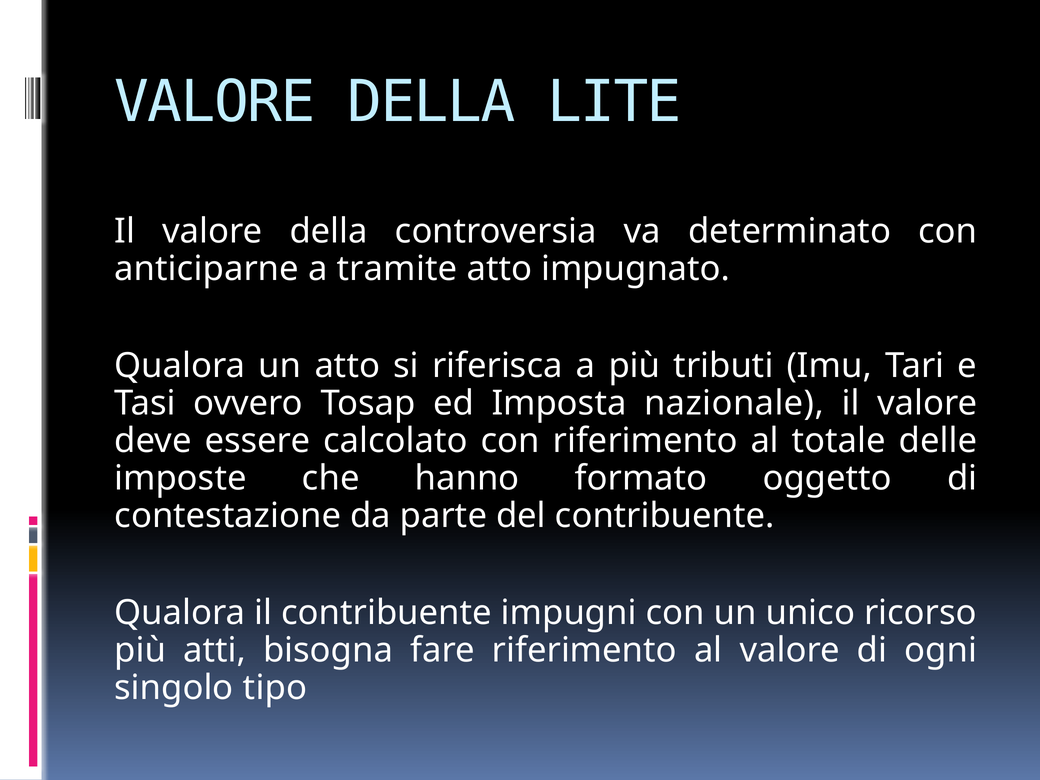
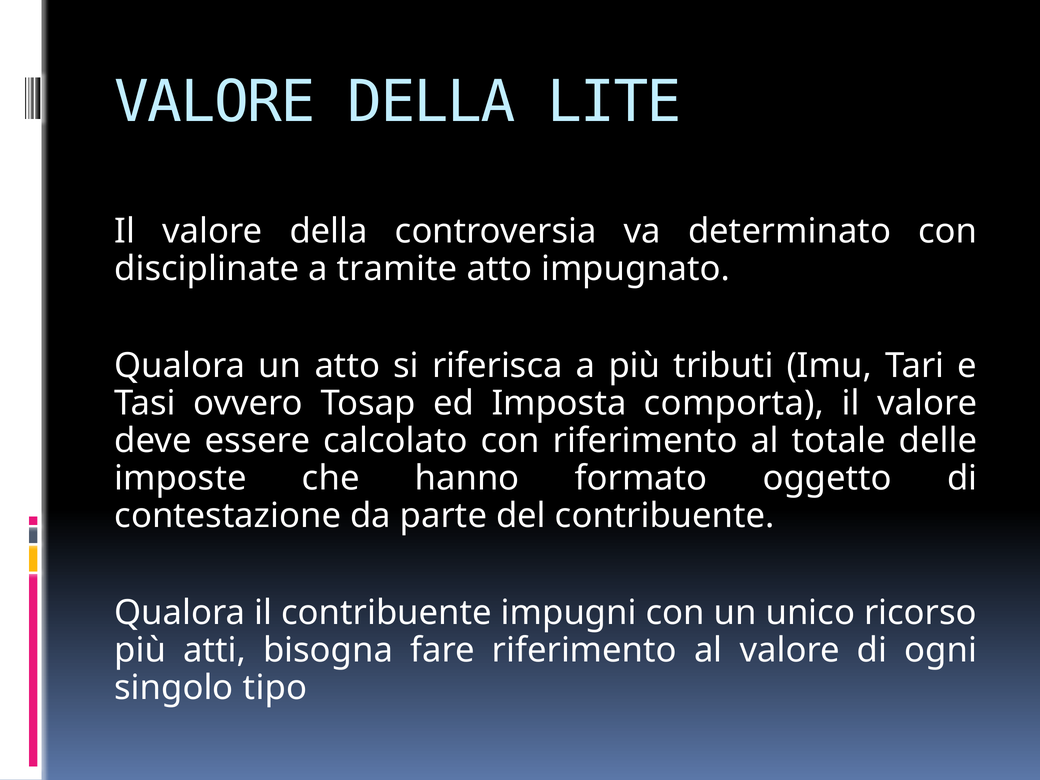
anticiparne: anticiparne -> disciplinate (207, 269)
nazionale: nazionale -> comporta (734, 403)
